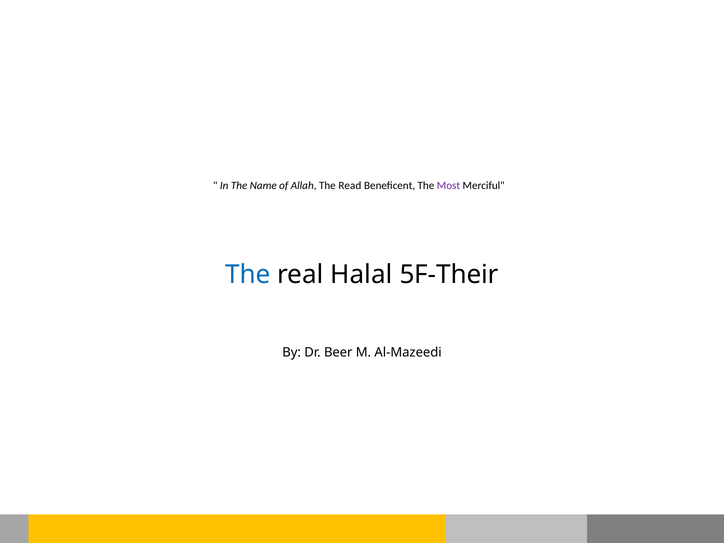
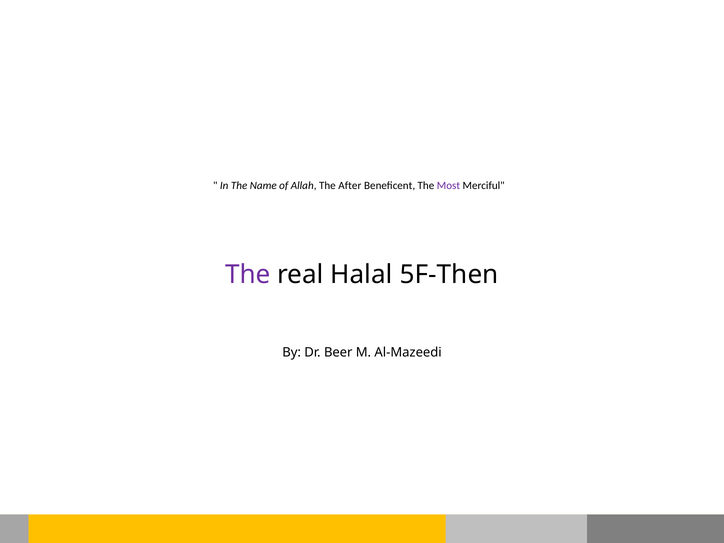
Read: Read -> After (350, 186)
The colour: blue -> purple (248, 275)
5F-Their: 5F-Their -> 5F-Then (449, 275)
